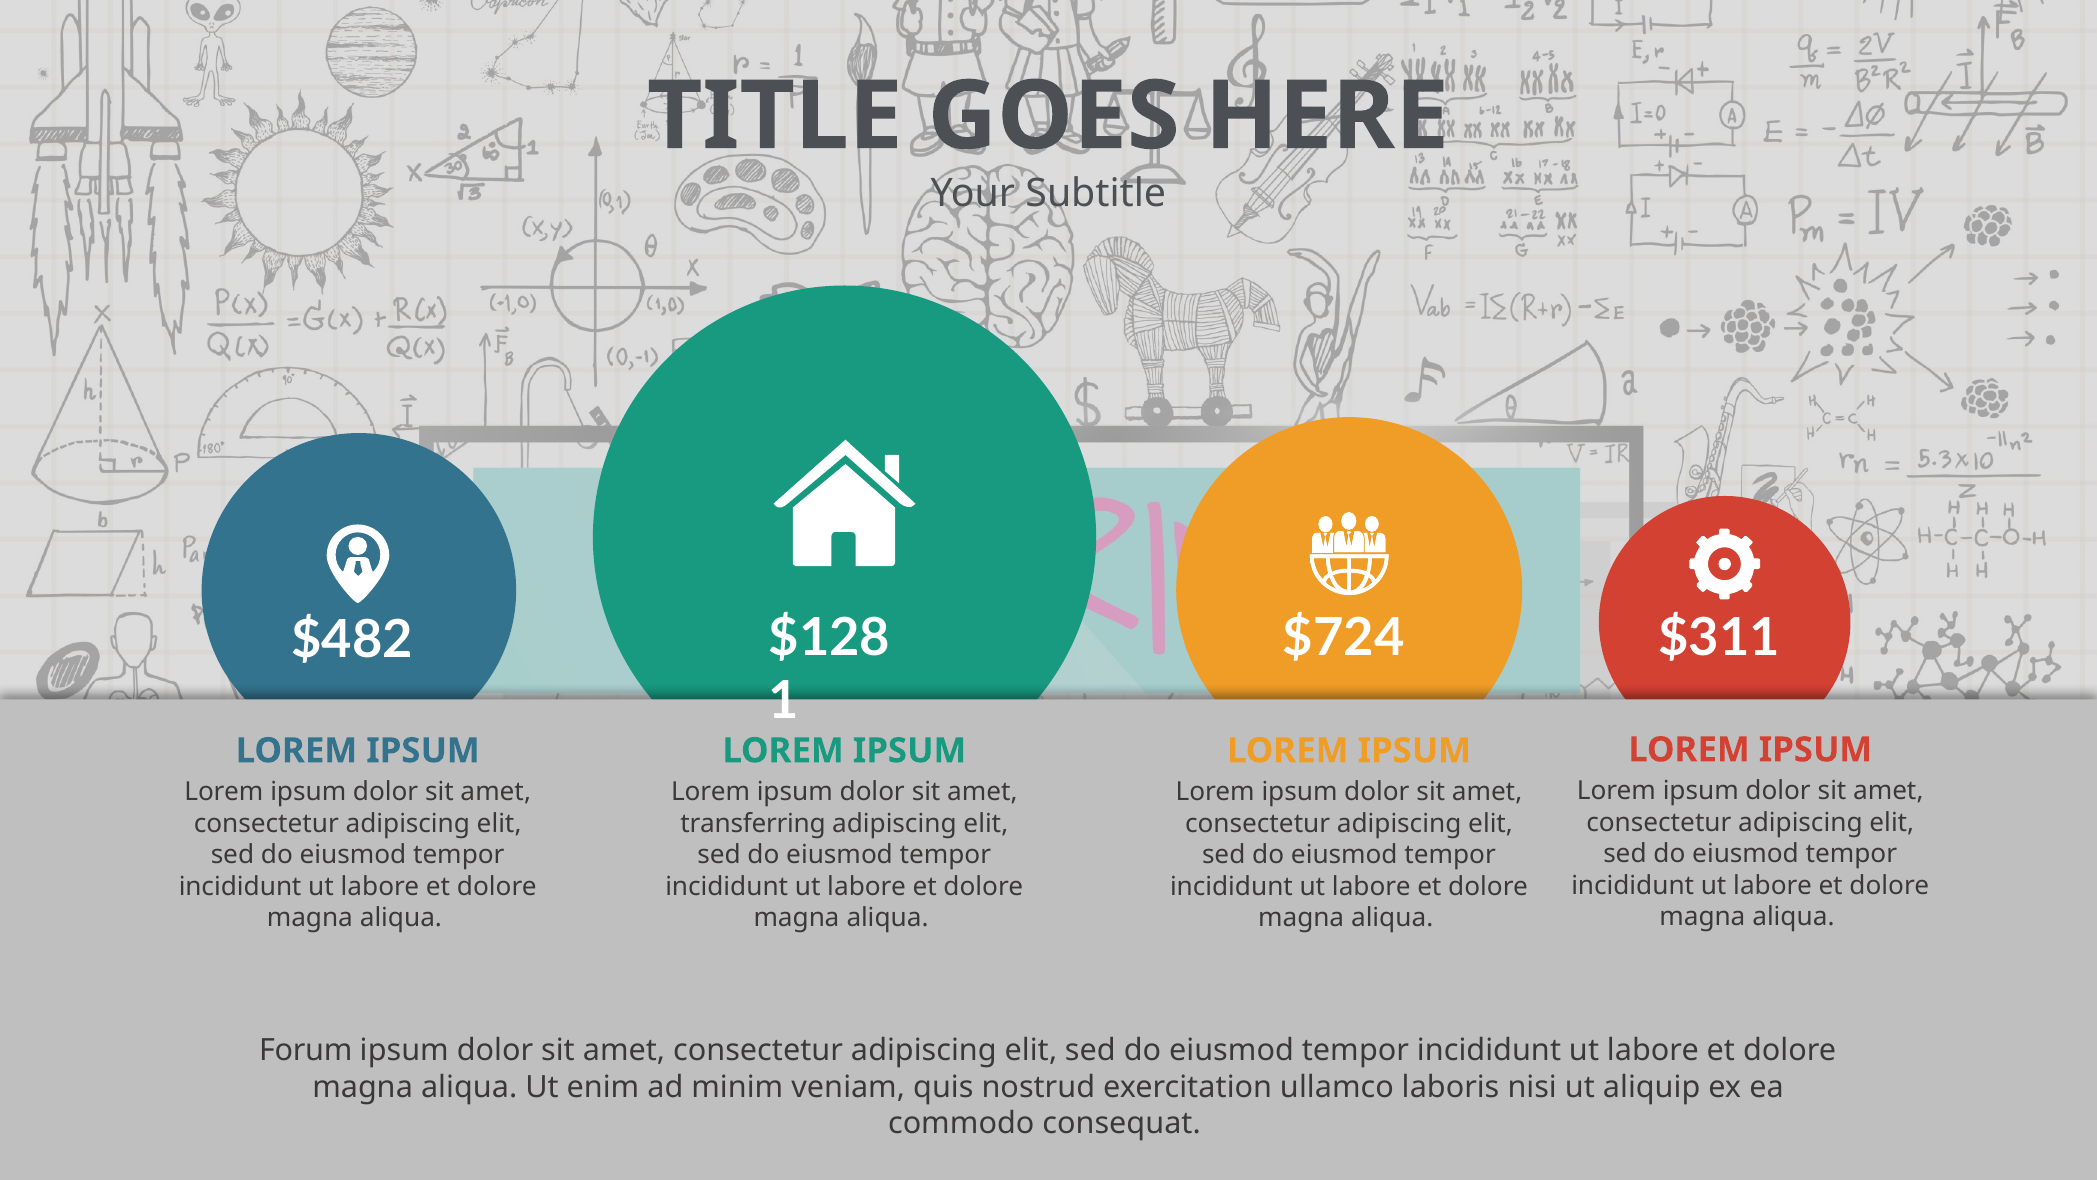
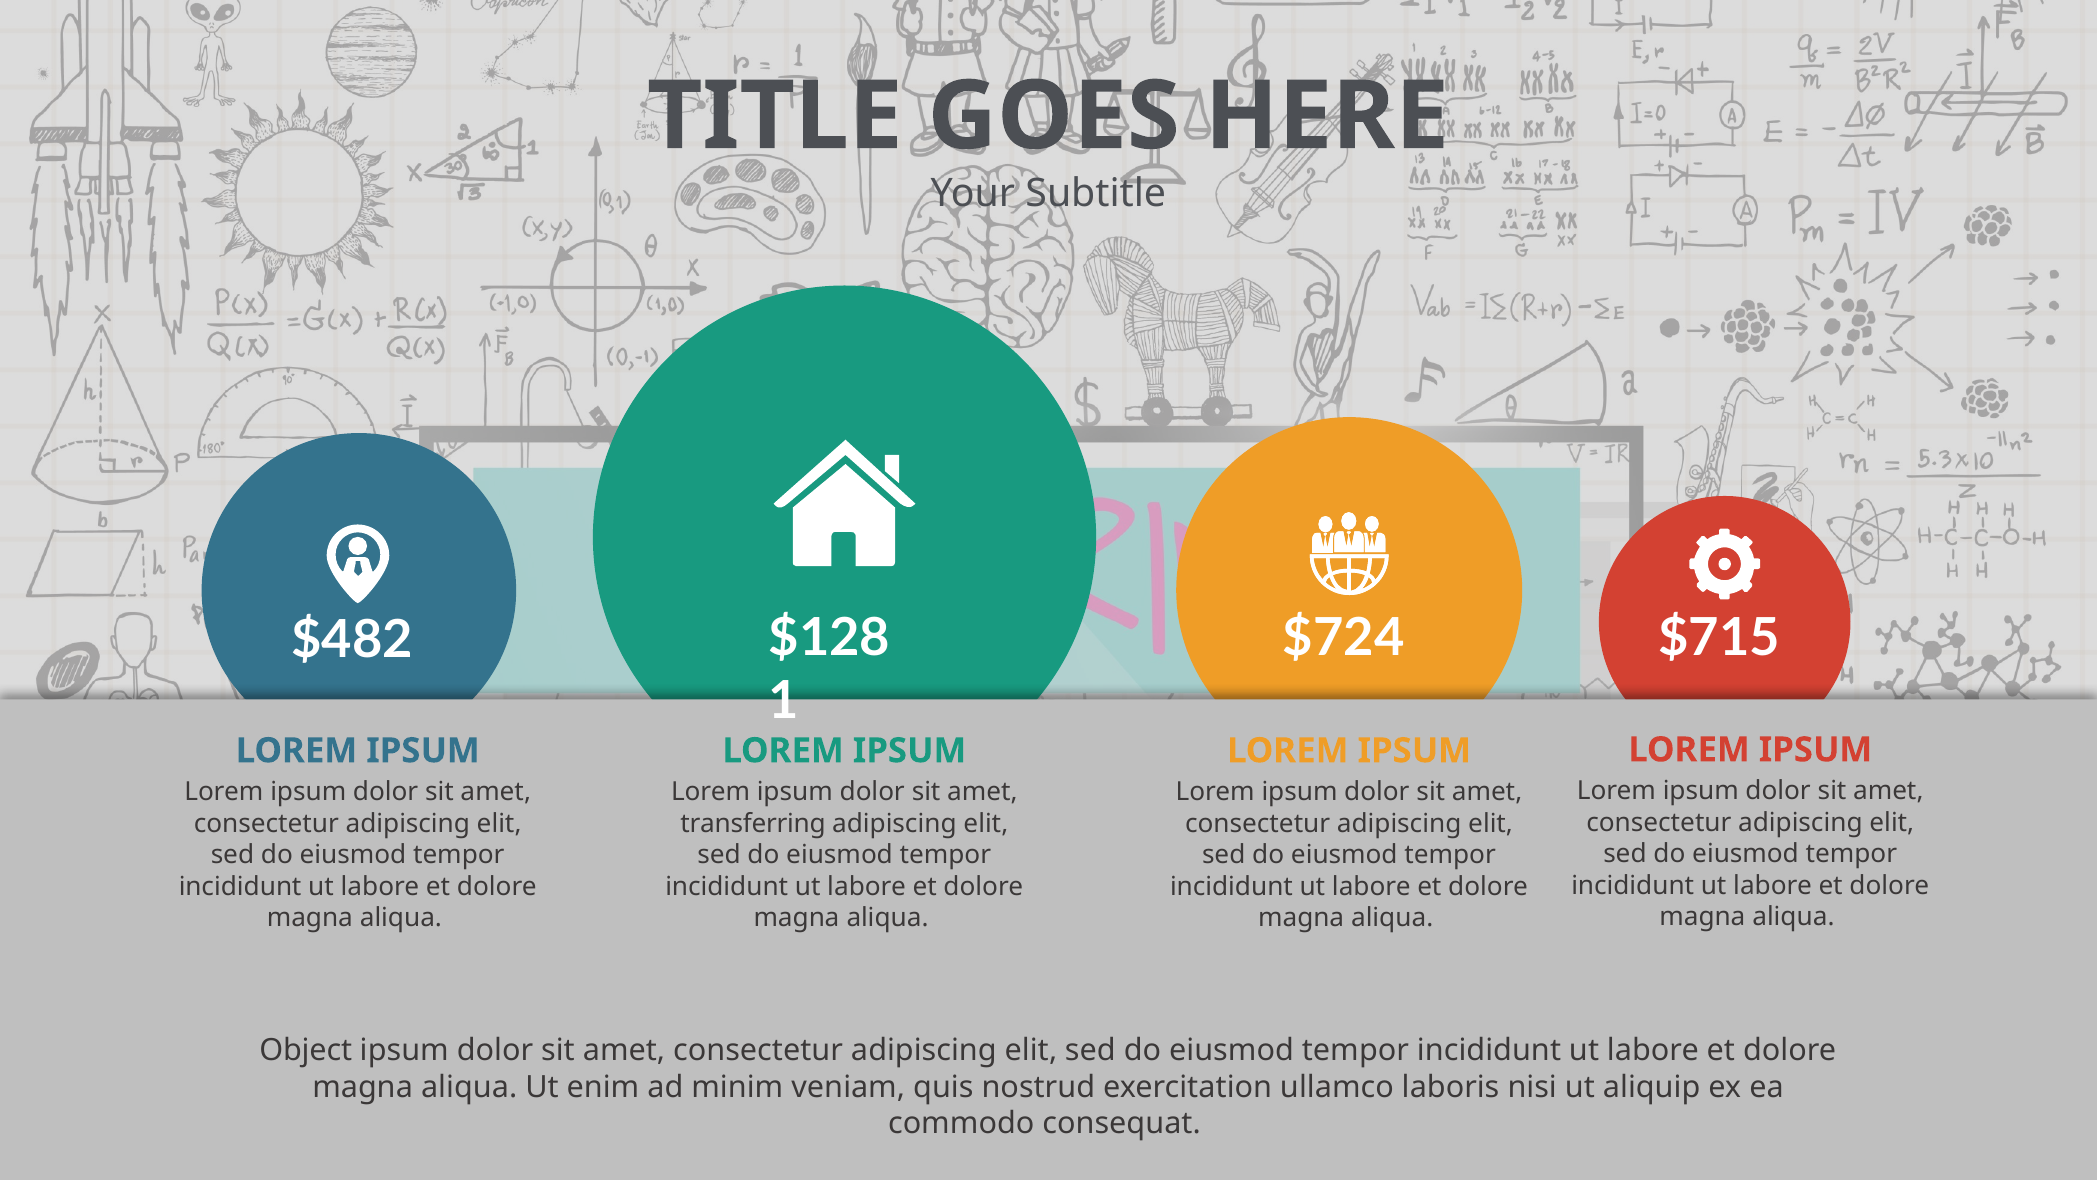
$311: $311 -> $715 (1719, 638)
Forum: Forum -> Object (306, 1050)
